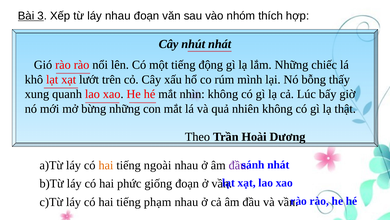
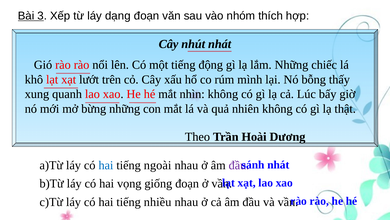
láy nhau: nhau -> dạng (118, 16)
hai colour: orange -> blue (106, 165)
phức: phức -> vọng (129, 183)
phạm: phạm -> nhiều (158, 201)
